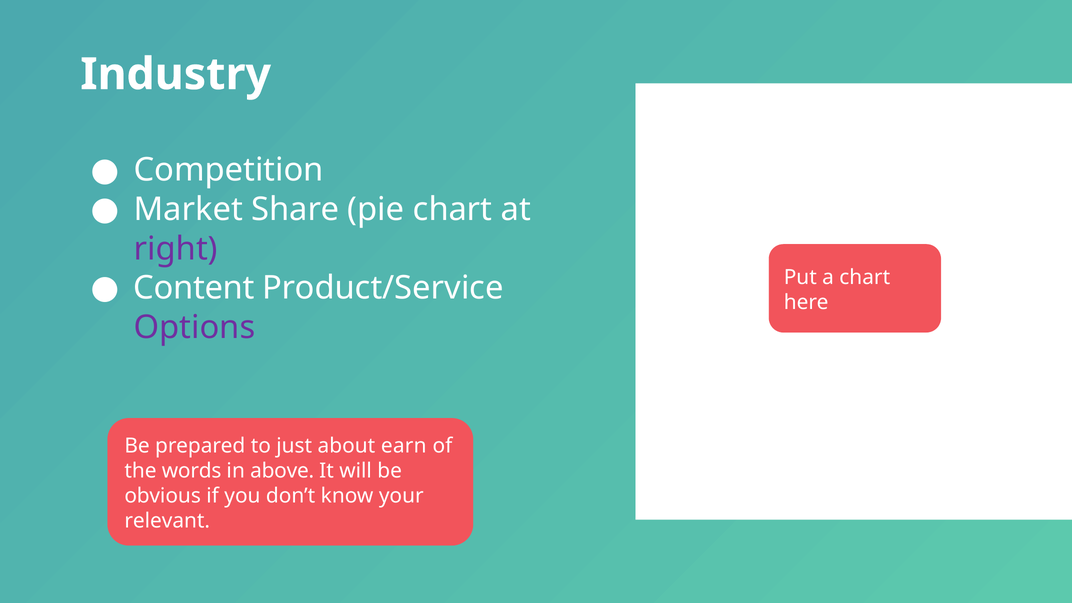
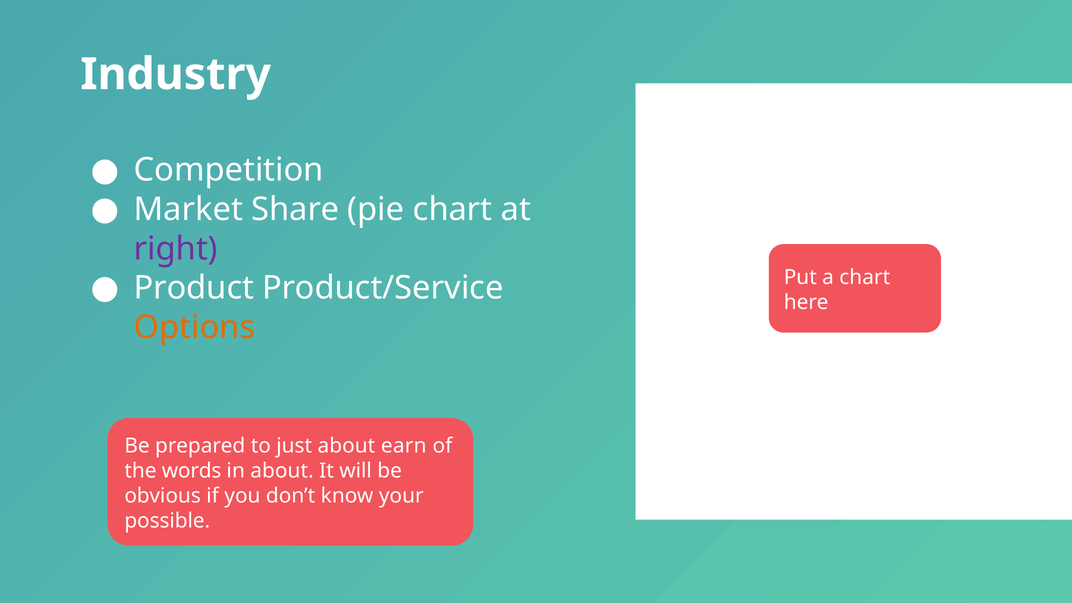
Content: Content -> Product (194, 288)
Options colour: purple -> orange (195, 327)
in above: above -> about (282, 471)
relevant: relevant -> possible (167, 521)
